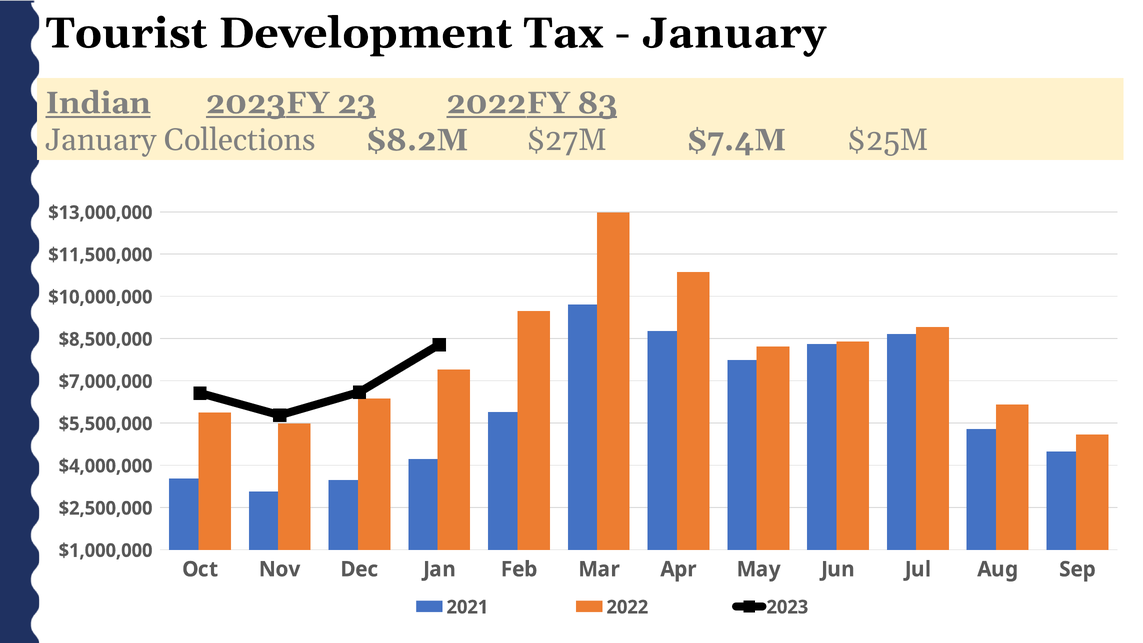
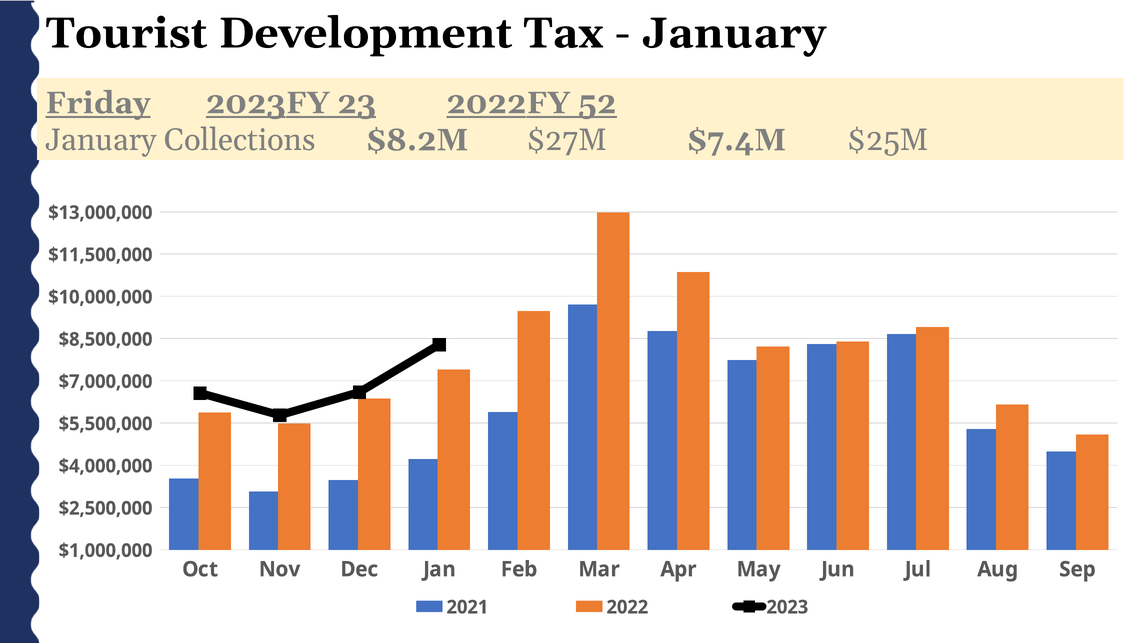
Indian: Indian -> Friday (98, 103)
83: 83 -> 52 (597, 103)
